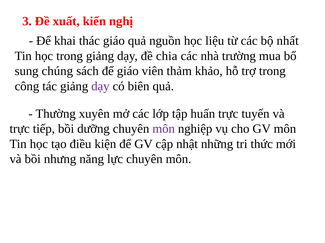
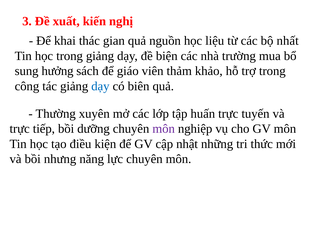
thác giáo: giáo -> gian (114, 41)
chia: chia -> biện (167, 56)
chúng: chúng -> hưởng (57, 71)
dạy colour: purple -> blue (100, 86)
